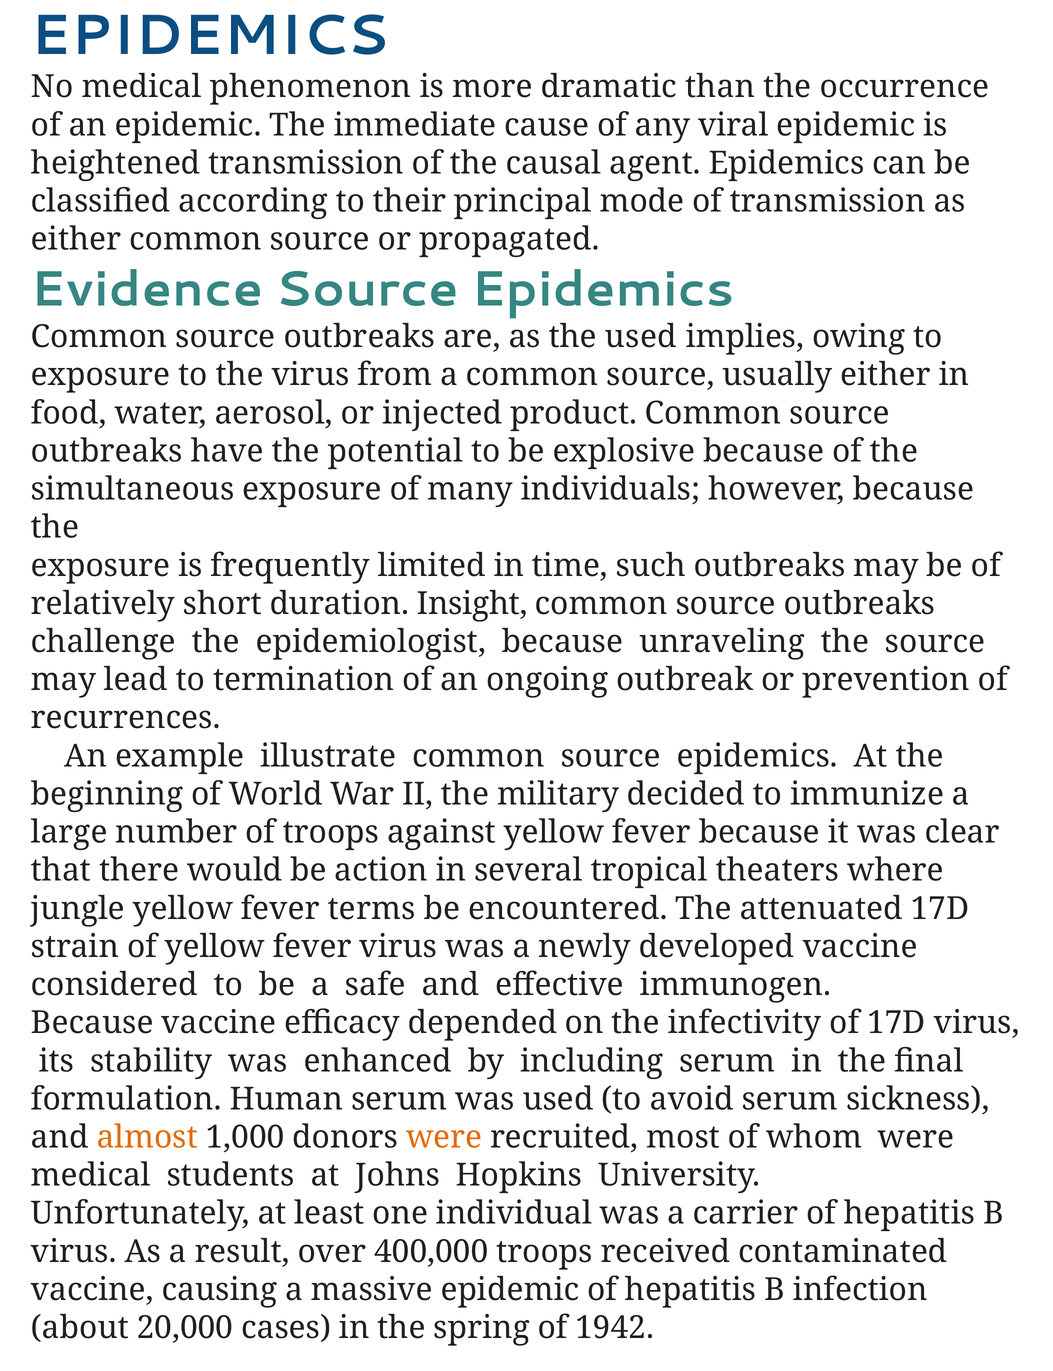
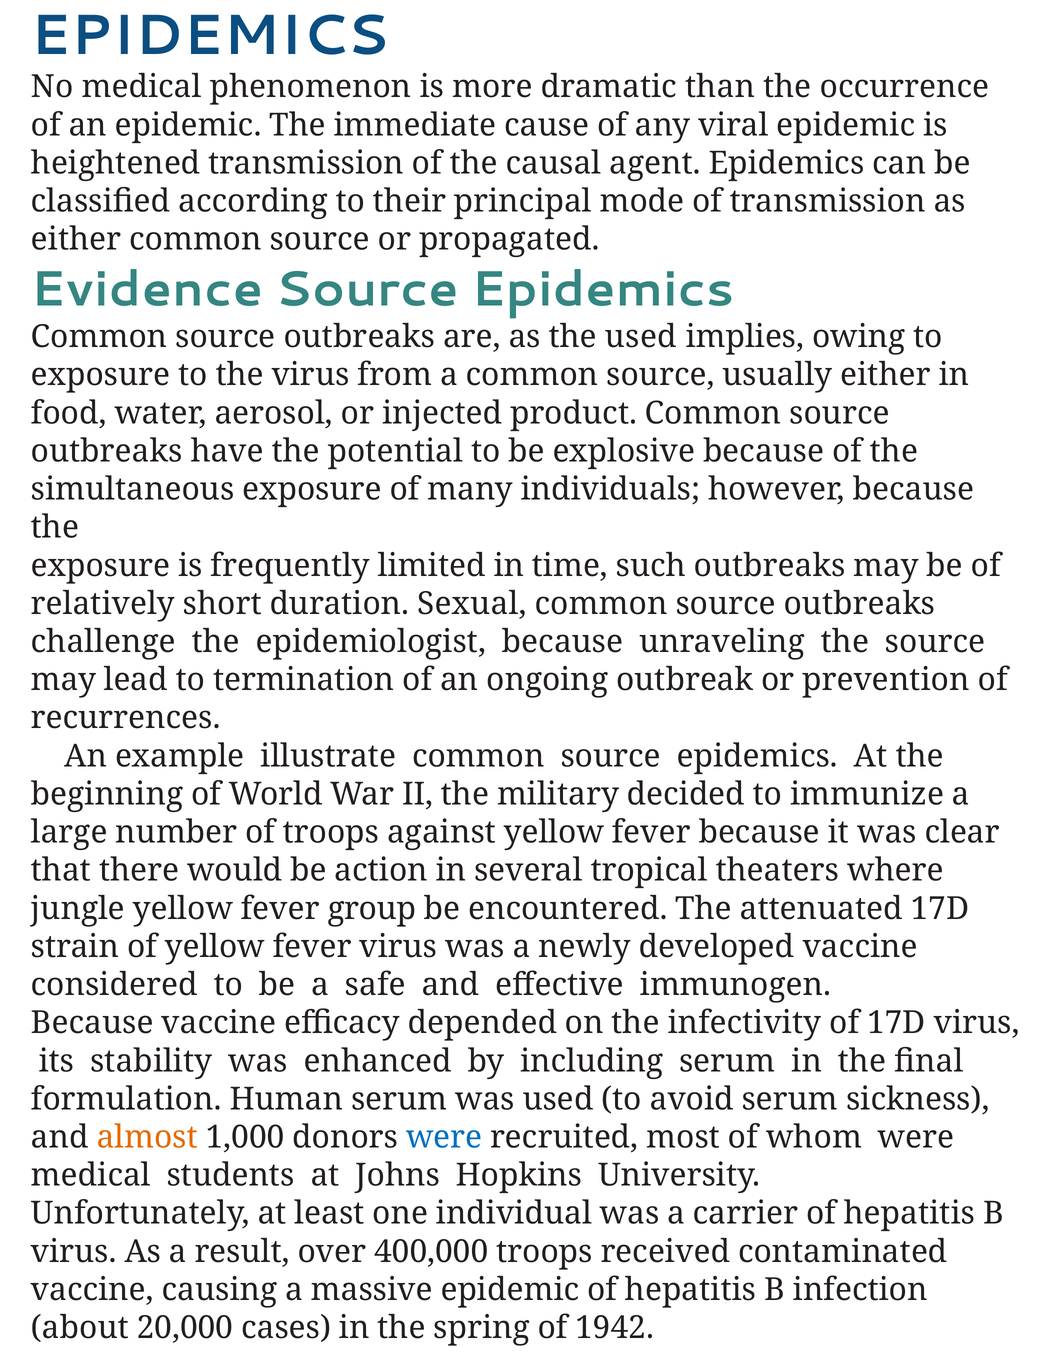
Insight: Insight -> Sexual (472, 603)
terms: terms -> group (372, 908)
were colour: orange -> blue (444, 1137)
